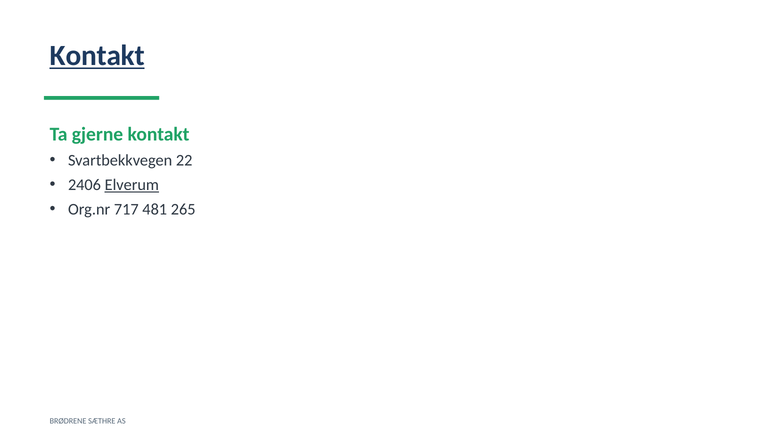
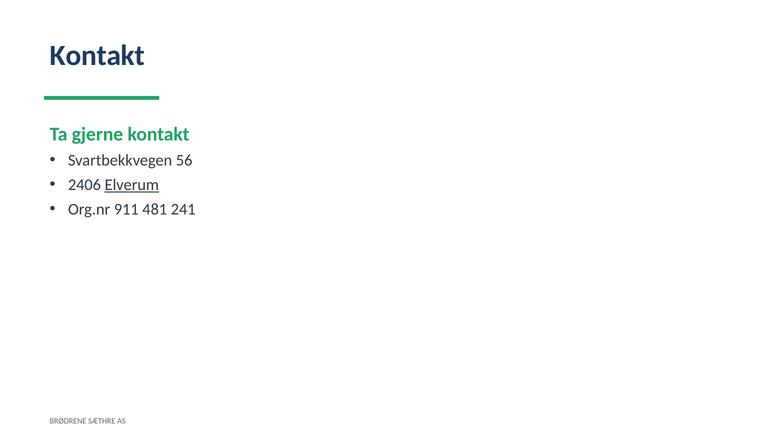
Kontakt underline: present -> none (97, 56)
22: 22 -> 56 (184, 161)
717: 717 -> 911 (126, 209)
265: 265 -> 241 (183, 209)
